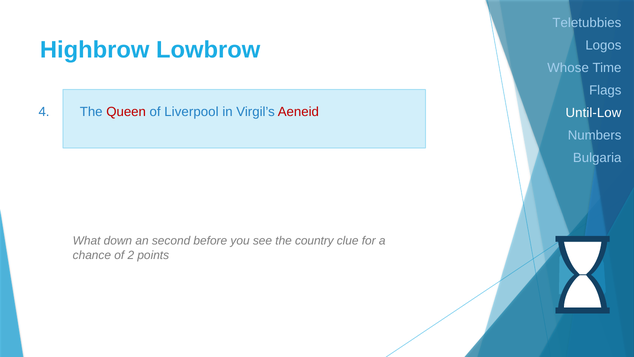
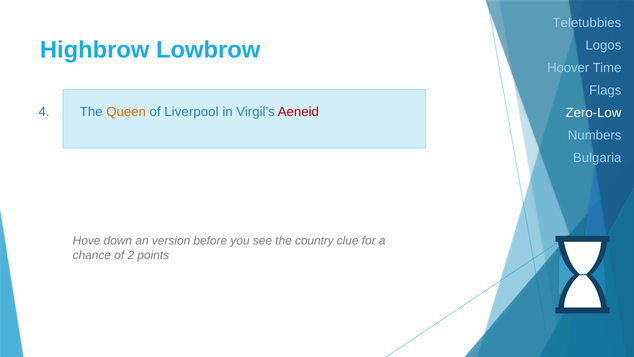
Whose: Whose -> Hoover (568, 68)
Queen colour: red -> orange (126, 112)
Until-Low: Until-Low -> Zero-Low (593, 113)
What: What -> Hove (87, 241)
second: second -> version (171, 241)
